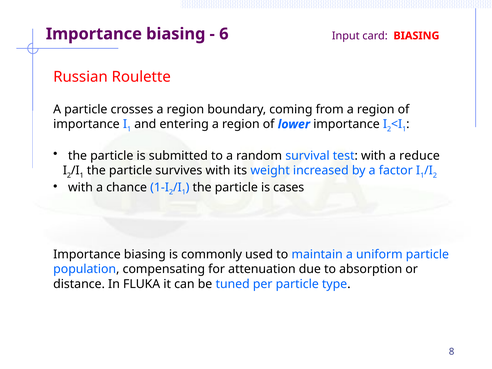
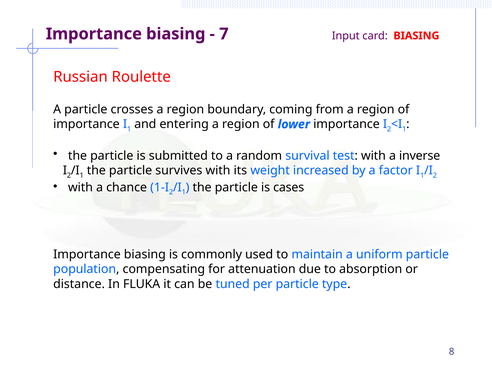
6: 6 -> 7 (224, 34)
reduce: reduce -> inverse (420, 156)
